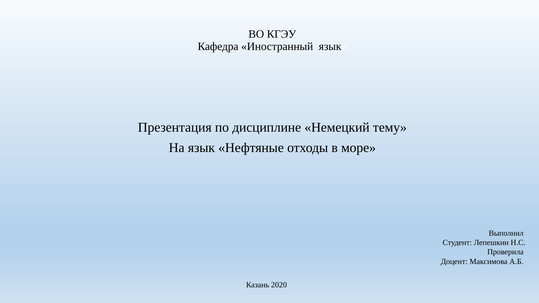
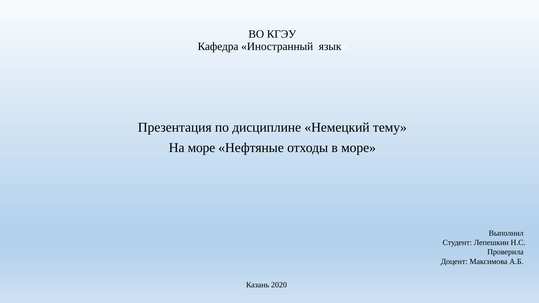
На язык: язык -> море (201, 148)
